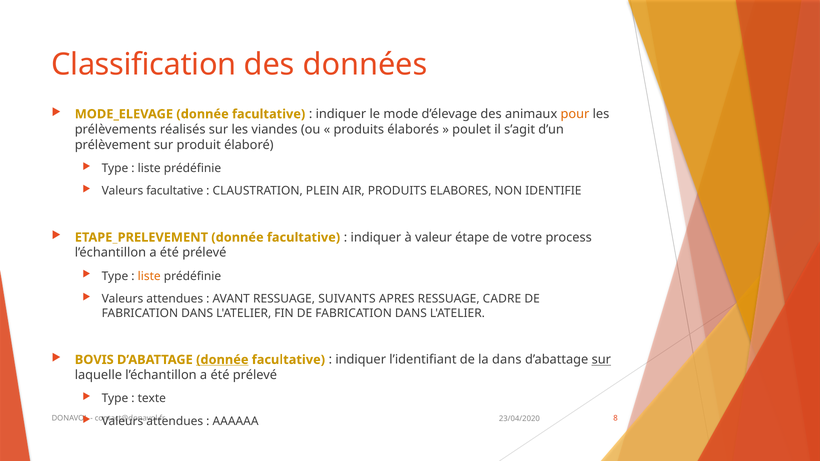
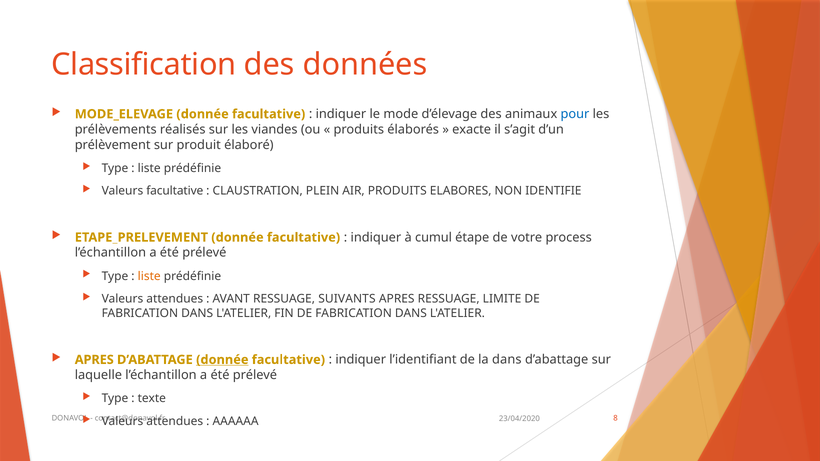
pour colour: orange -> blue (575, 114)
poulet: poulet -> exacte (472, 130)
valeur: valeur -> cumul (434, 238)
CADRE: CADRE -> LIMITE (502, 299)
BOVIS: BOVIS -> APRES (94, 360)
sur underline: present -> none (601, 360)
